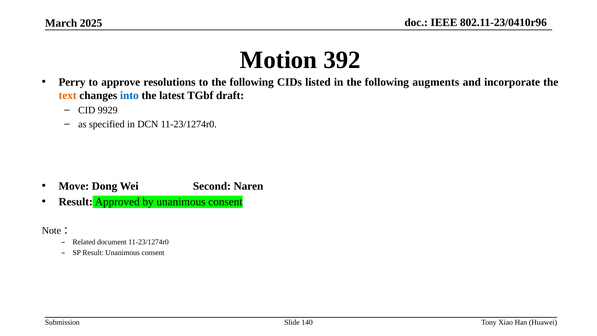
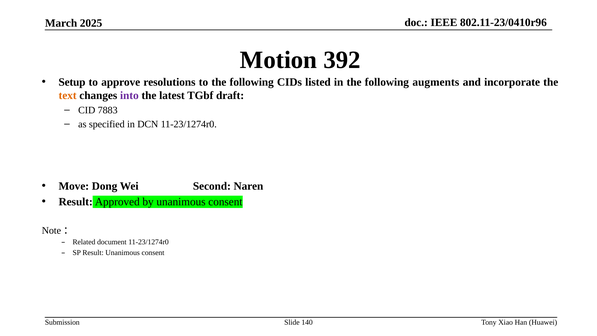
Perry: Perry -> Setup (72, 82)
into colour: blue -> purple (129, 96)
9929: 9929 -> 7883 (108, 110)
